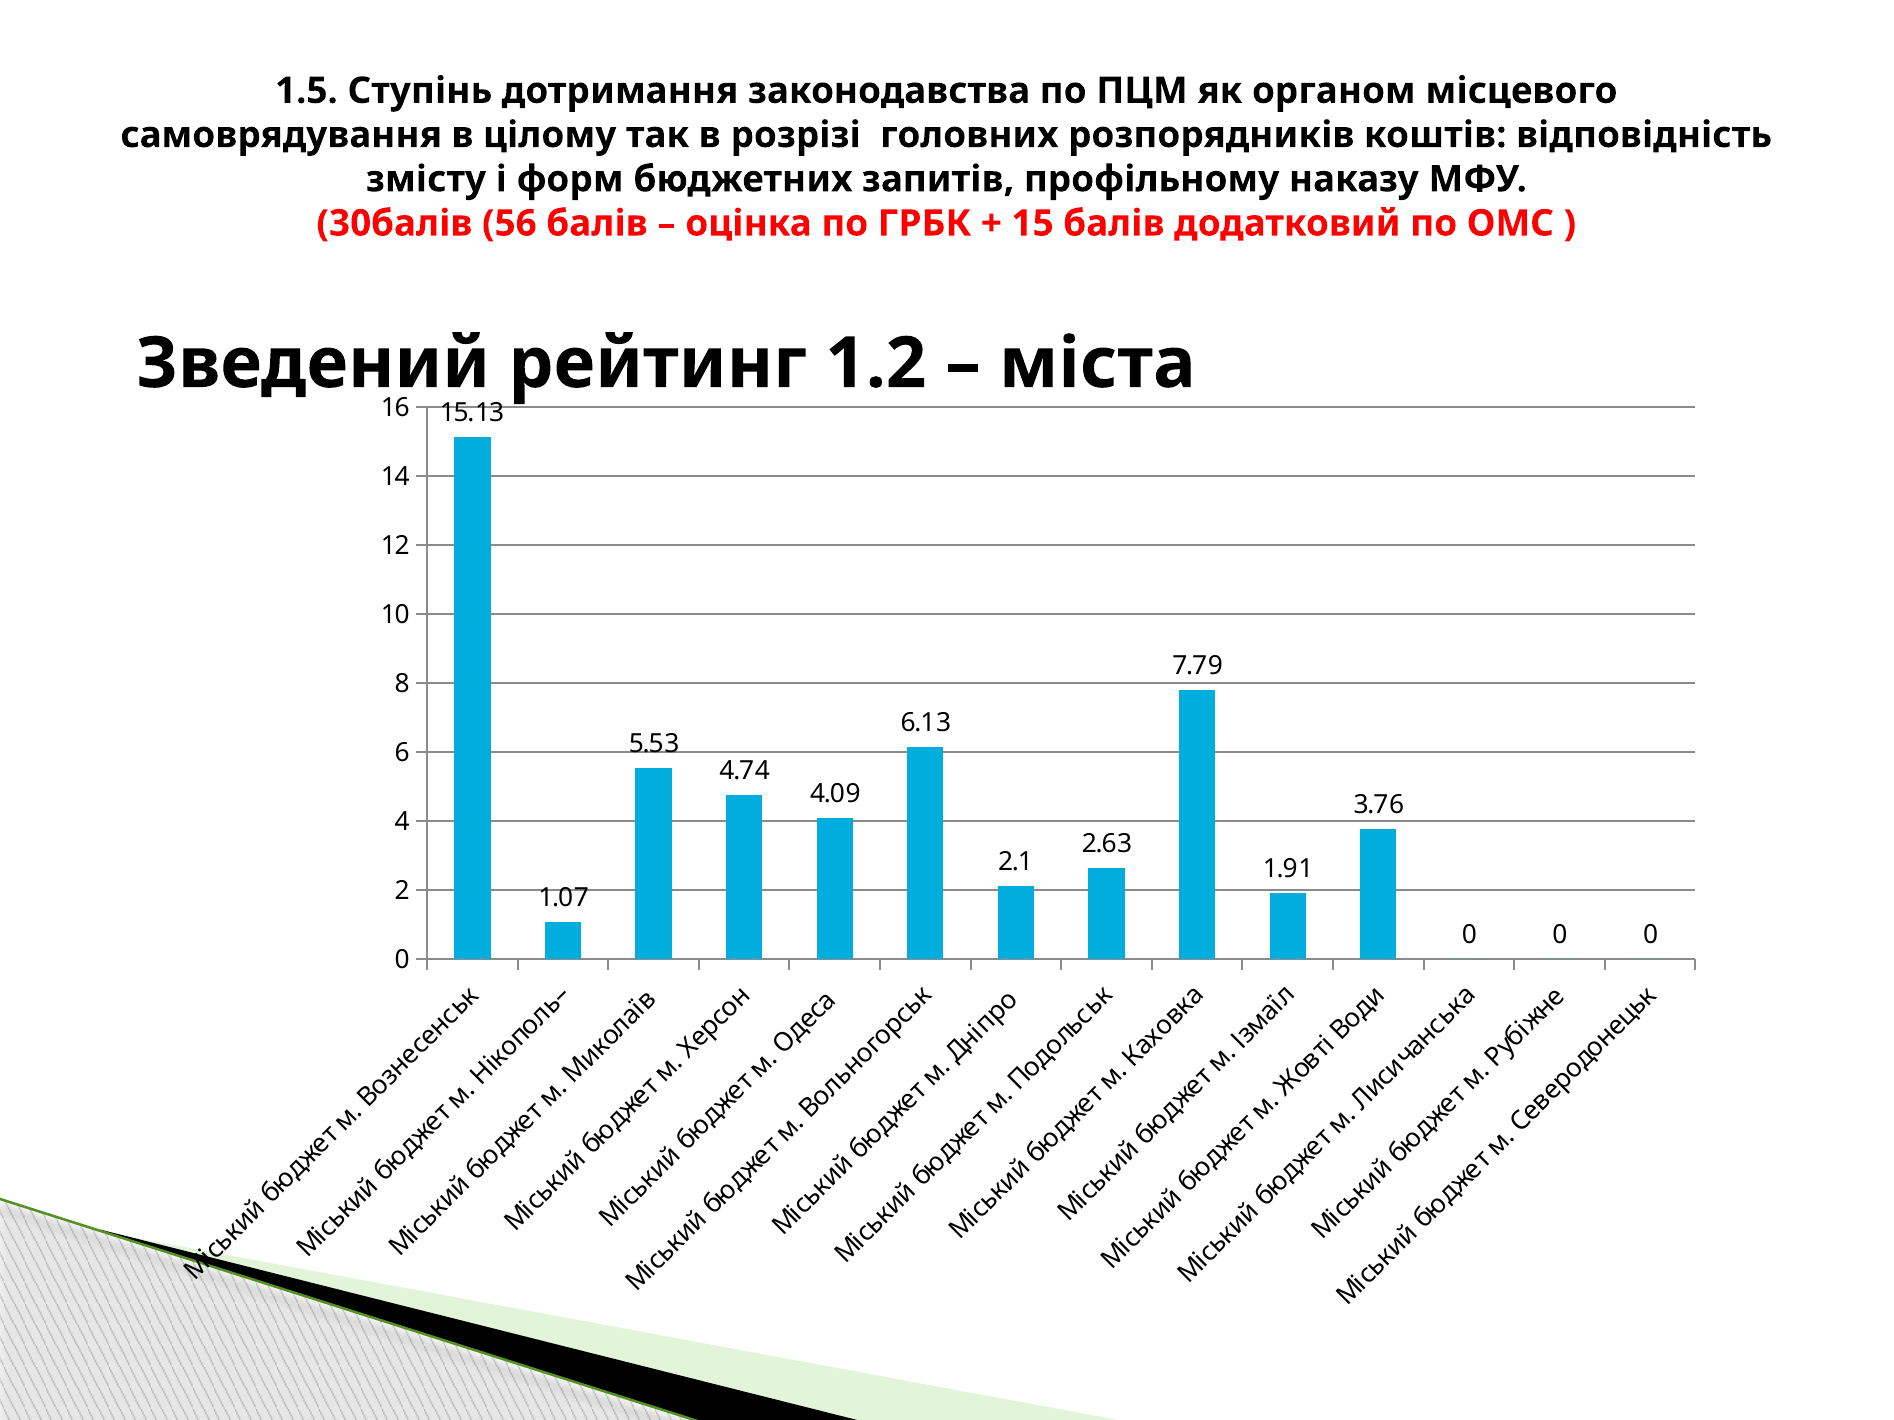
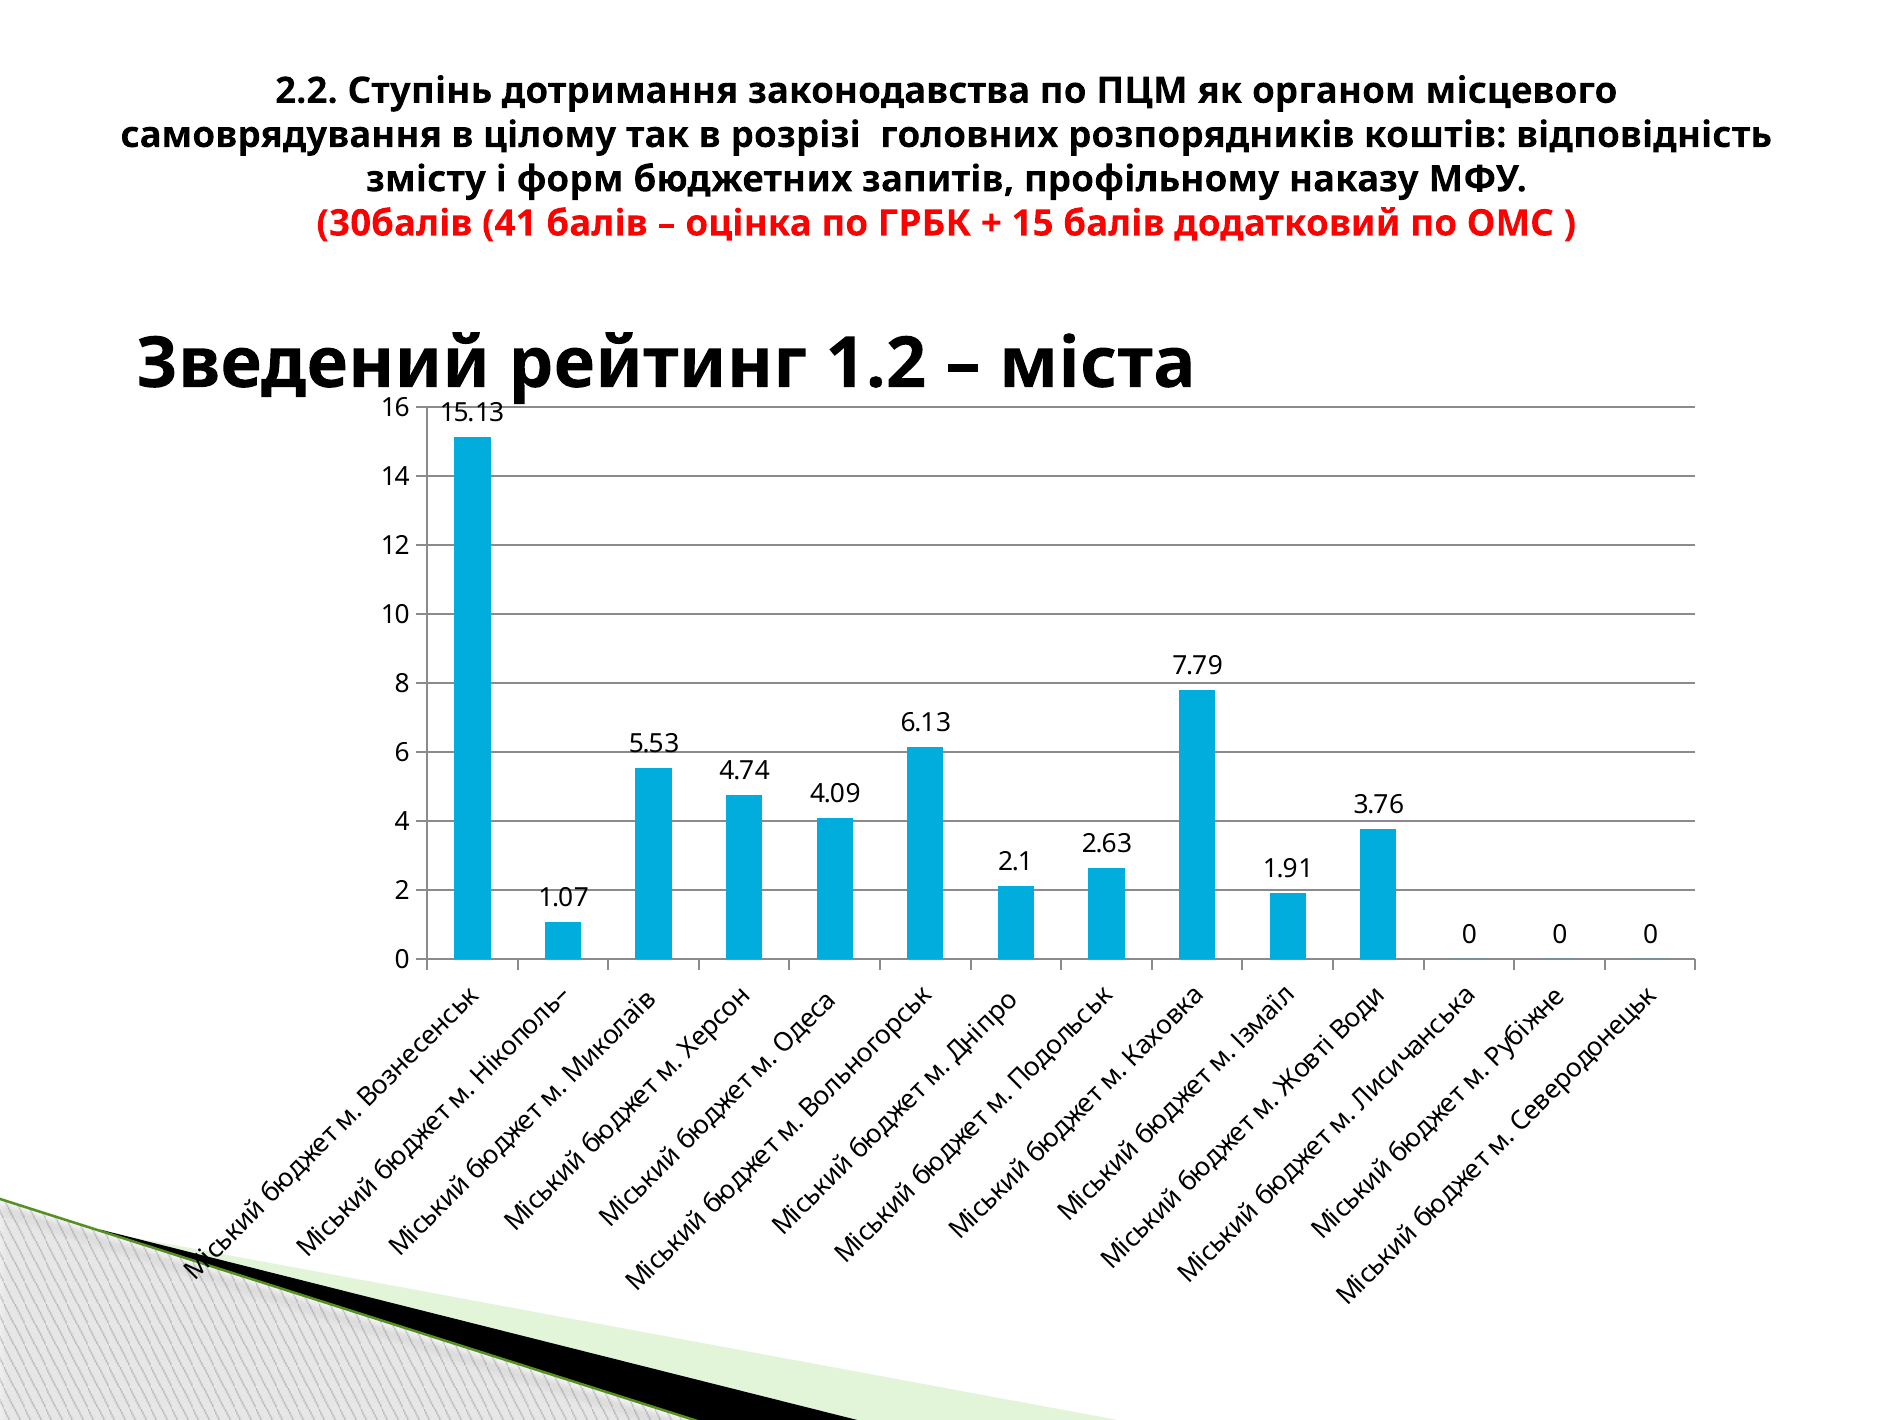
1.5: 1.5 -> 2.2 (306, 91)
56: 56 -> 41 (509, 223)
